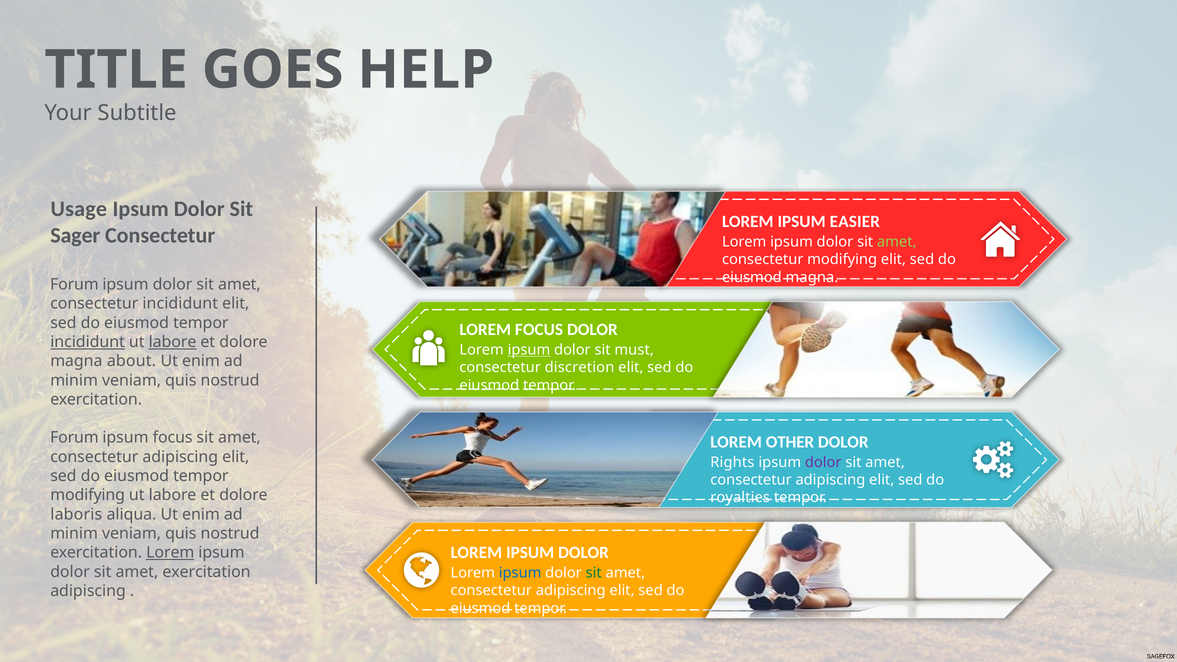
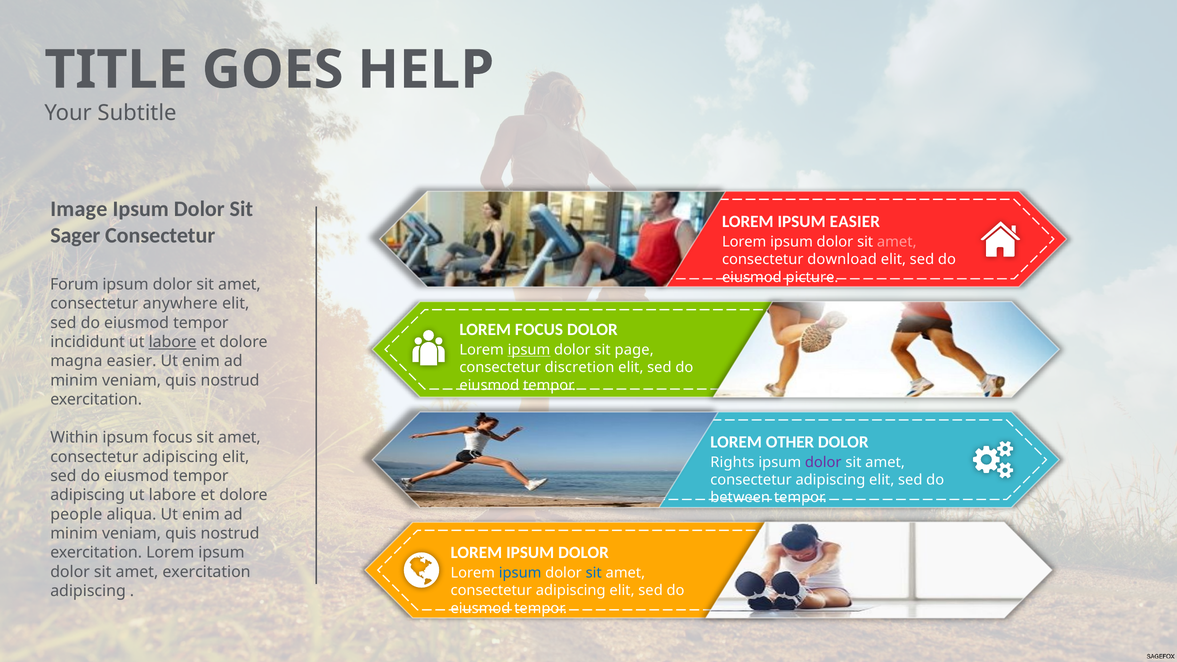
Usage: Usage -> Image (79, 209)
amet colour: light green -> pink (897, 242)
consectetur modifying: modifying -> download (842, 260)
eiusmod magna: magna -> picture (812, 277)
consectetur incididunt: incididunt -> anywhere (180, 304)
incididunt underline: present -> none (88, 342)
must: must -> page (634, 350)
magna about: about -> easier (131, 361)
Forum: Forum -> Within (74, 438)
modifying: modifying -> adipiscing (88, 495)
royalties: royalties -> between (740, 498)
laboris: laboris -> people (76, 514)
Lorem underline: present -> none (170, 553)
sit colour: green -> blue (594, 573)
